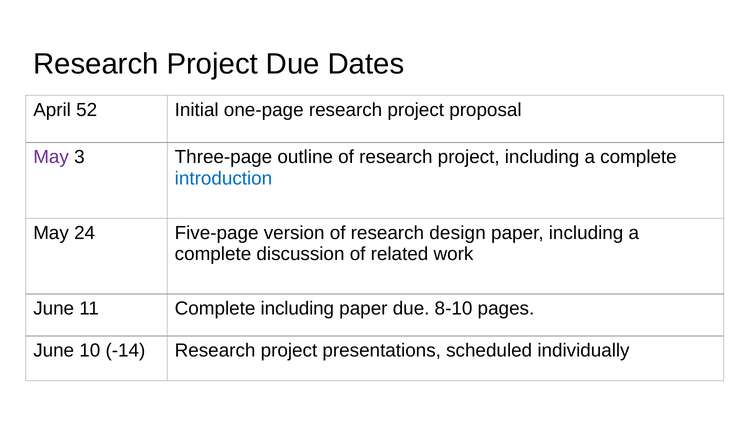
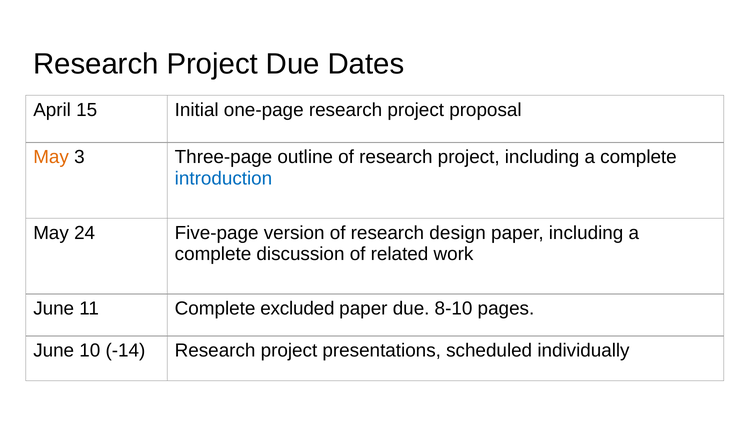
52: 52 -> 15 (87, 110)
May colour: purple -> orange (51, 157)
Complete including: including -> excluded (297, 308)
